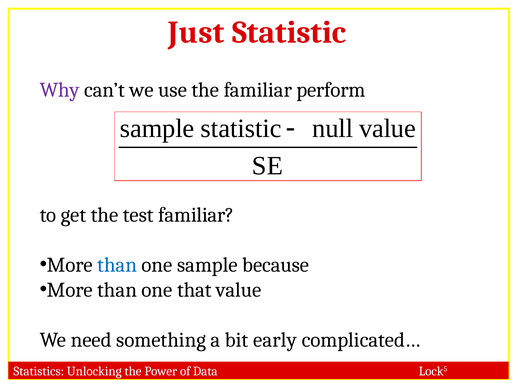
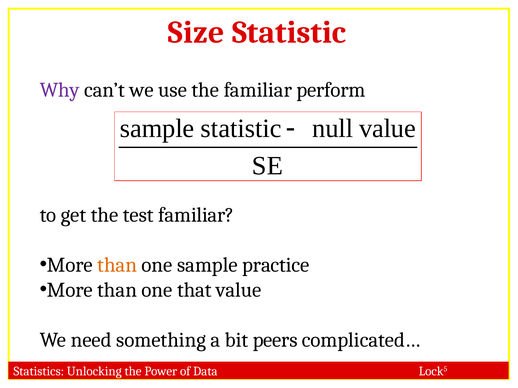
Just: Just -> Size (196, 32)
than colour: blue -> orange (117, 265)
because: because -> practice (276, 265)
early: early -> peers (275, 340)
